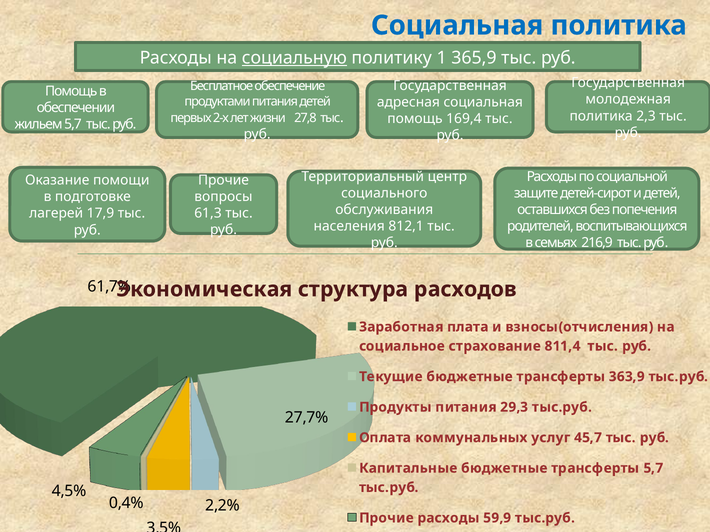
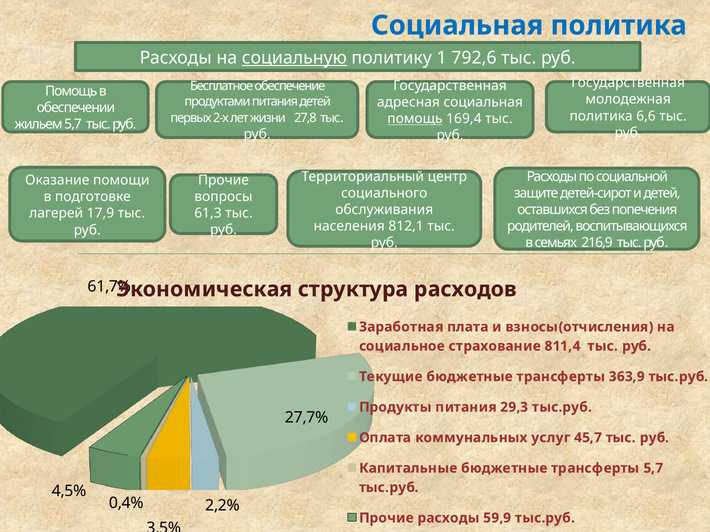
365,9: 365,9 -> 792,6 (474, 58)
2,3: 2,3 -> 6,6 (646, 116)
помощь underline: none -> present (415, 119)
